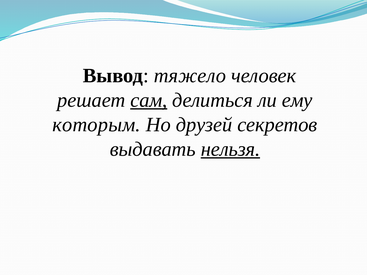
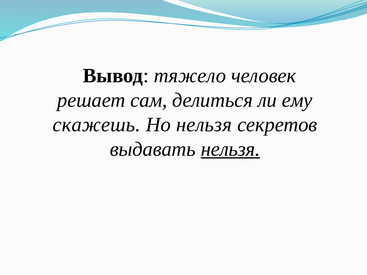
сам underline: present -> none (149, 100)
которым: которым -> скажешь (96, 125)
Но друзей: друзей -> нельзя (204, 125)
